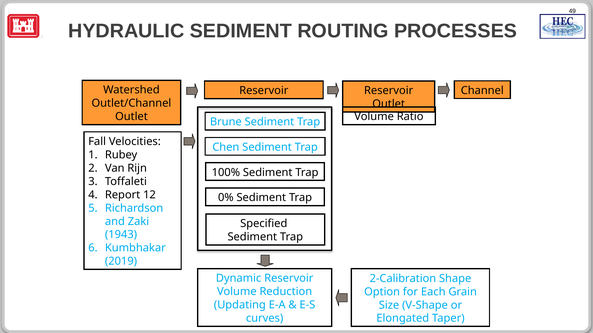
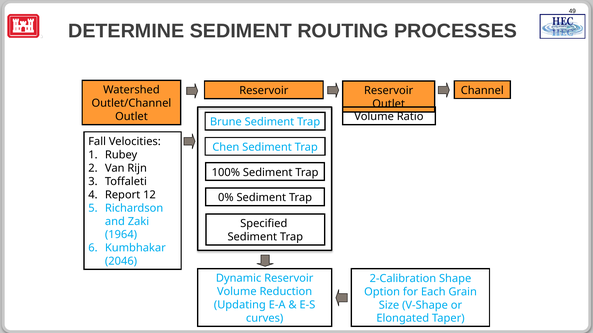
HYDRAULIC: HYDRAULIC -> DETERMINE (126, 31)
1943: 1943 -> 1964 (121, 235)
2019: 2019 -> 2046 (121, 262)
